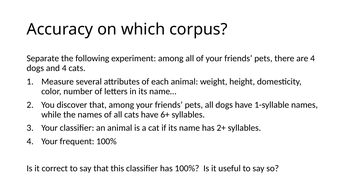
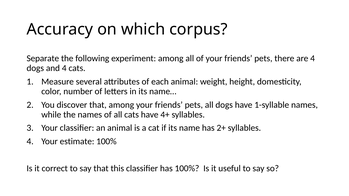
6+: 6+ -> 4+ (165, 115)
frequent: frequent -> estimate (77, 142)
